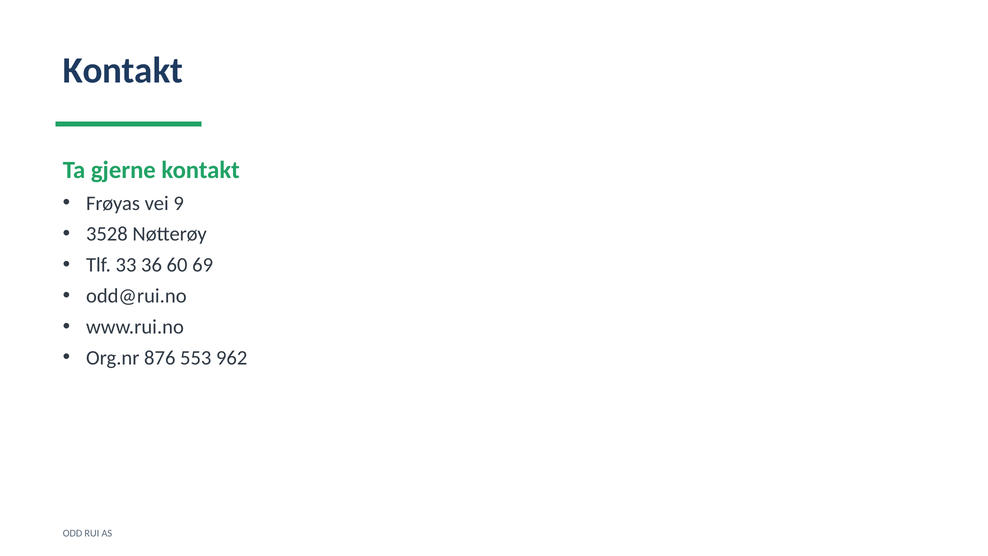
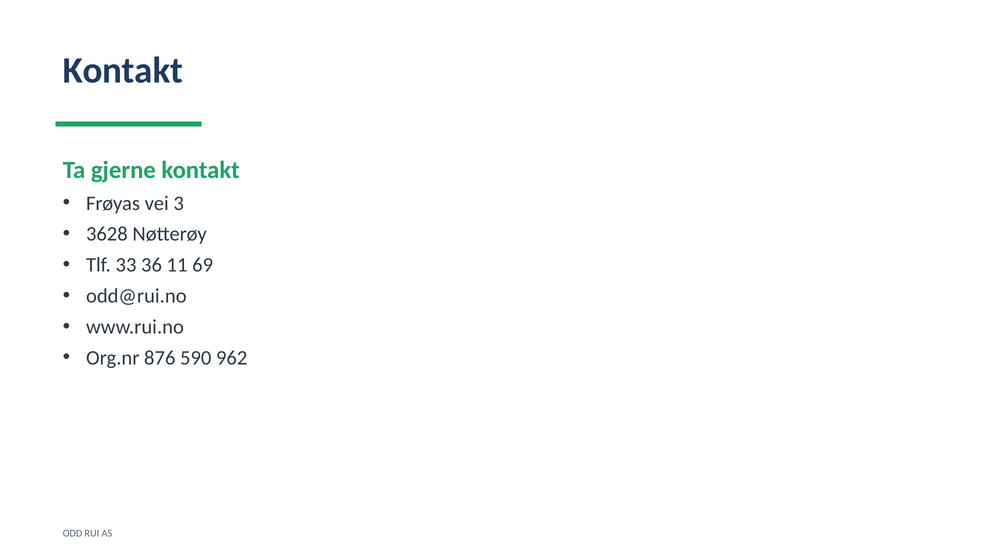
9: 9 -> 3 (179, 203)
3528: 3528 -> 3628 (107, 234)
60: 60 -> 11 (177, 265)
553: 553 -> 590 (196, 358)
